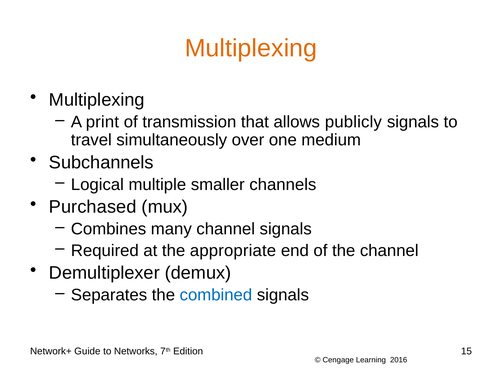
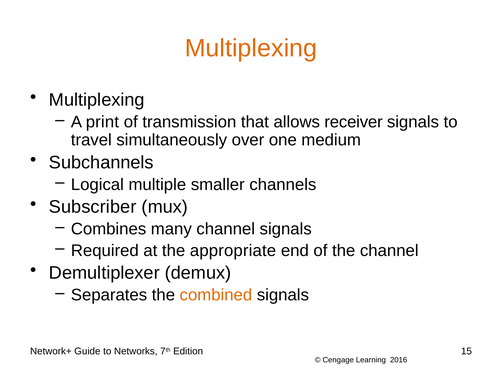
publicly: publicly -> receiver (354, 122)
Purchased: Purchased -> Subscriber (93, 207)
combined colour: blue -> orange (216, 295)
